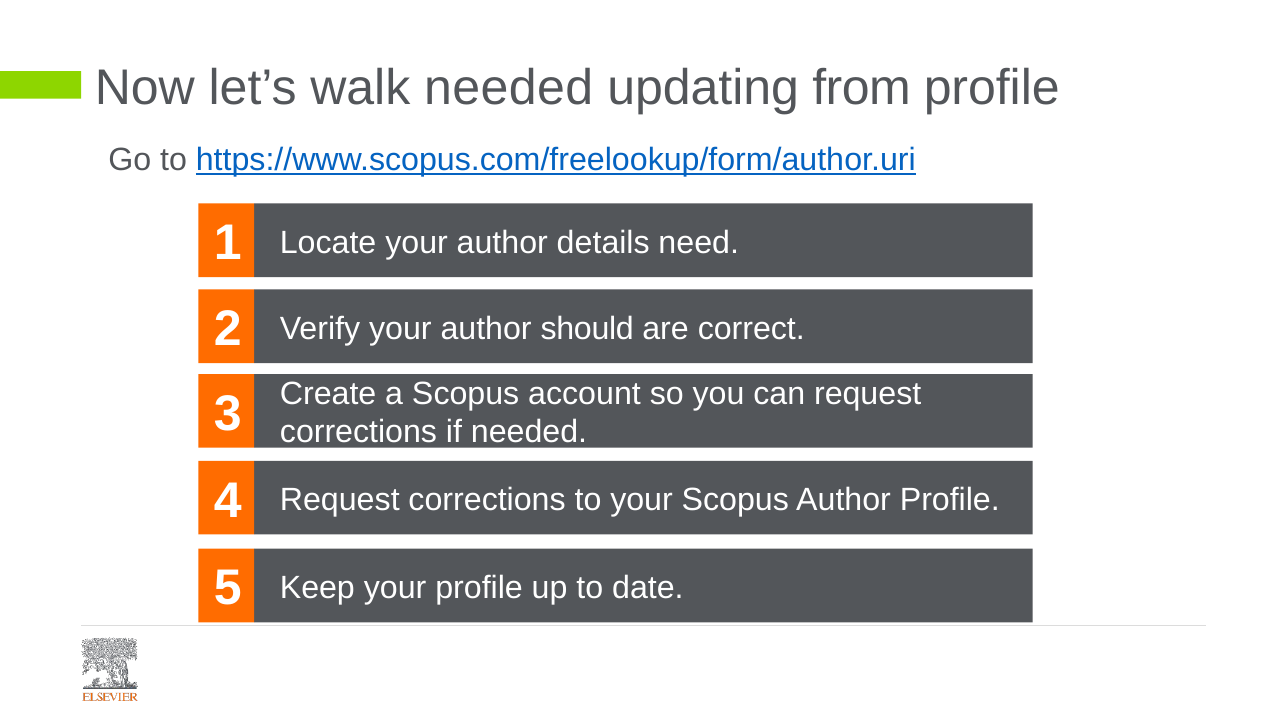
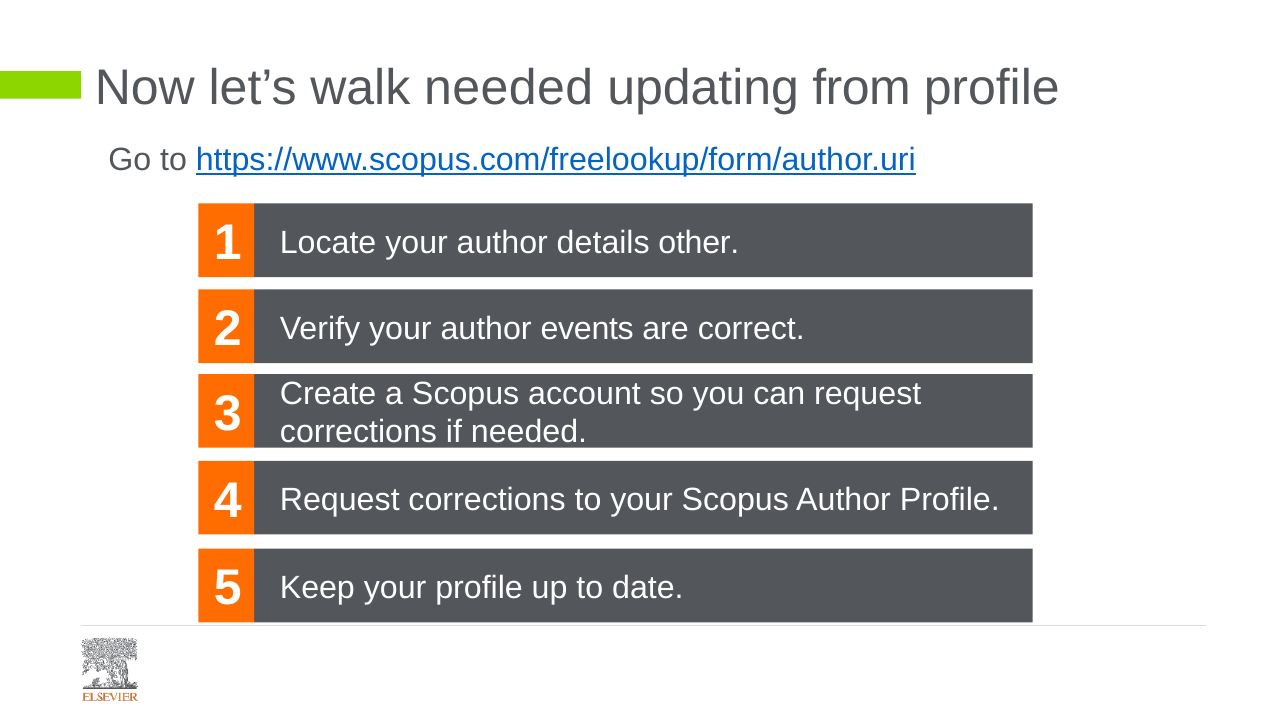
need: need -> other (699, 243)
should: should -> events (587, 328)
